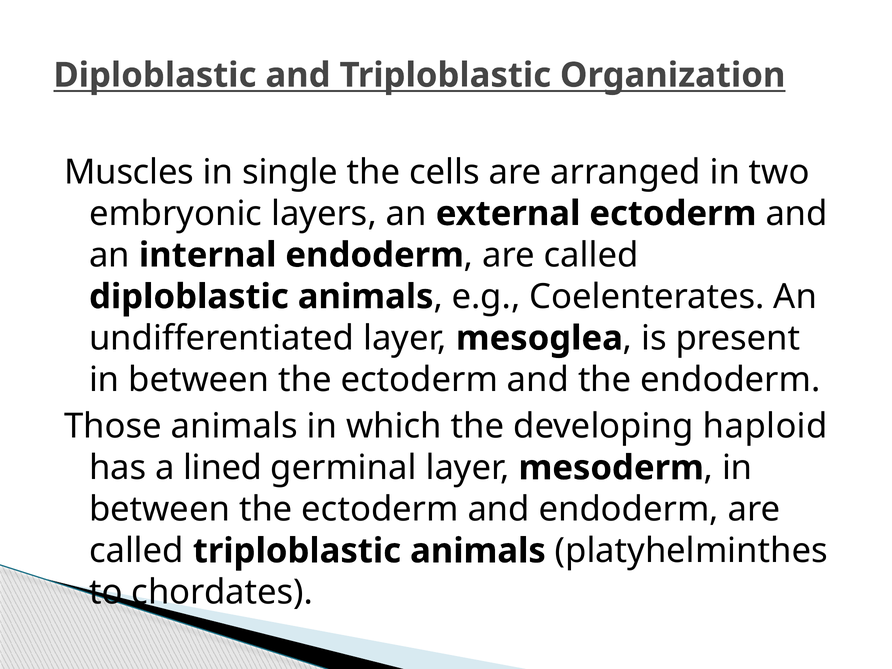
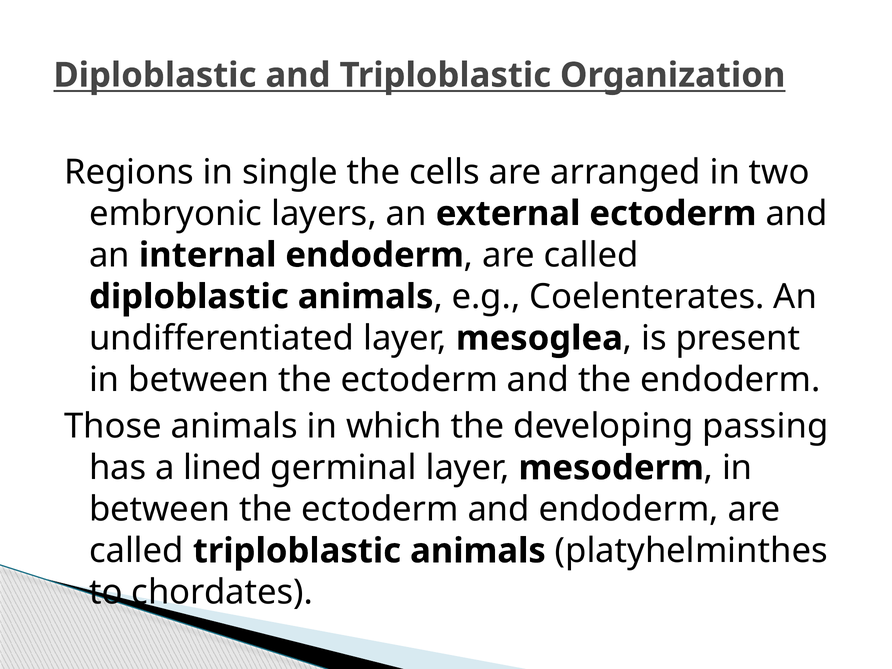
Muscles: Muscles -> Regions (129, 172)
haploid: haploid -> passing (765, 426)
